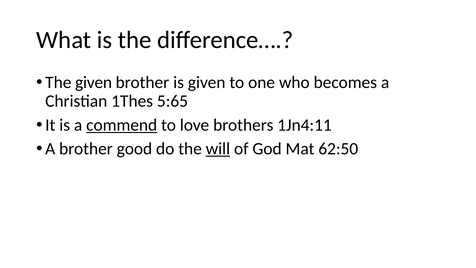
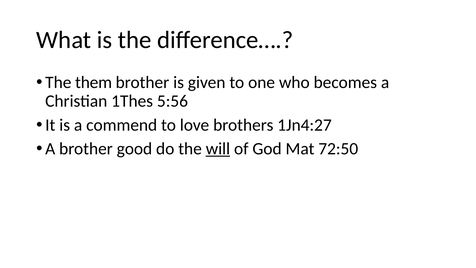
The given: given -> them (94, 82)
5:65: 5:65 -> 5:56 (172, 101)
commend underline: present -> none (122, 125)
1Jn4:11: 1Jn4:11 -> 1Jn4:27 (304, 125)
62:50: 62:50 -> 72:50 (338, 149)
